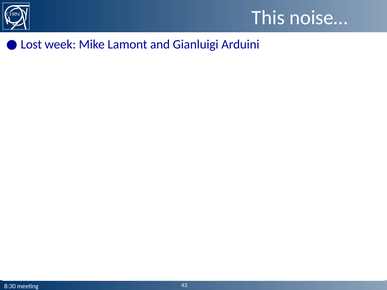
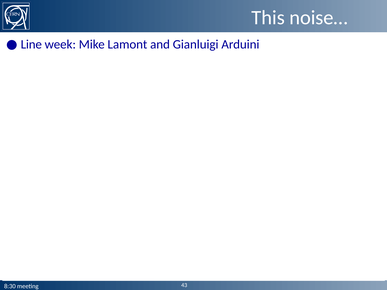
Lost: Lost -> Line (31, 44)
